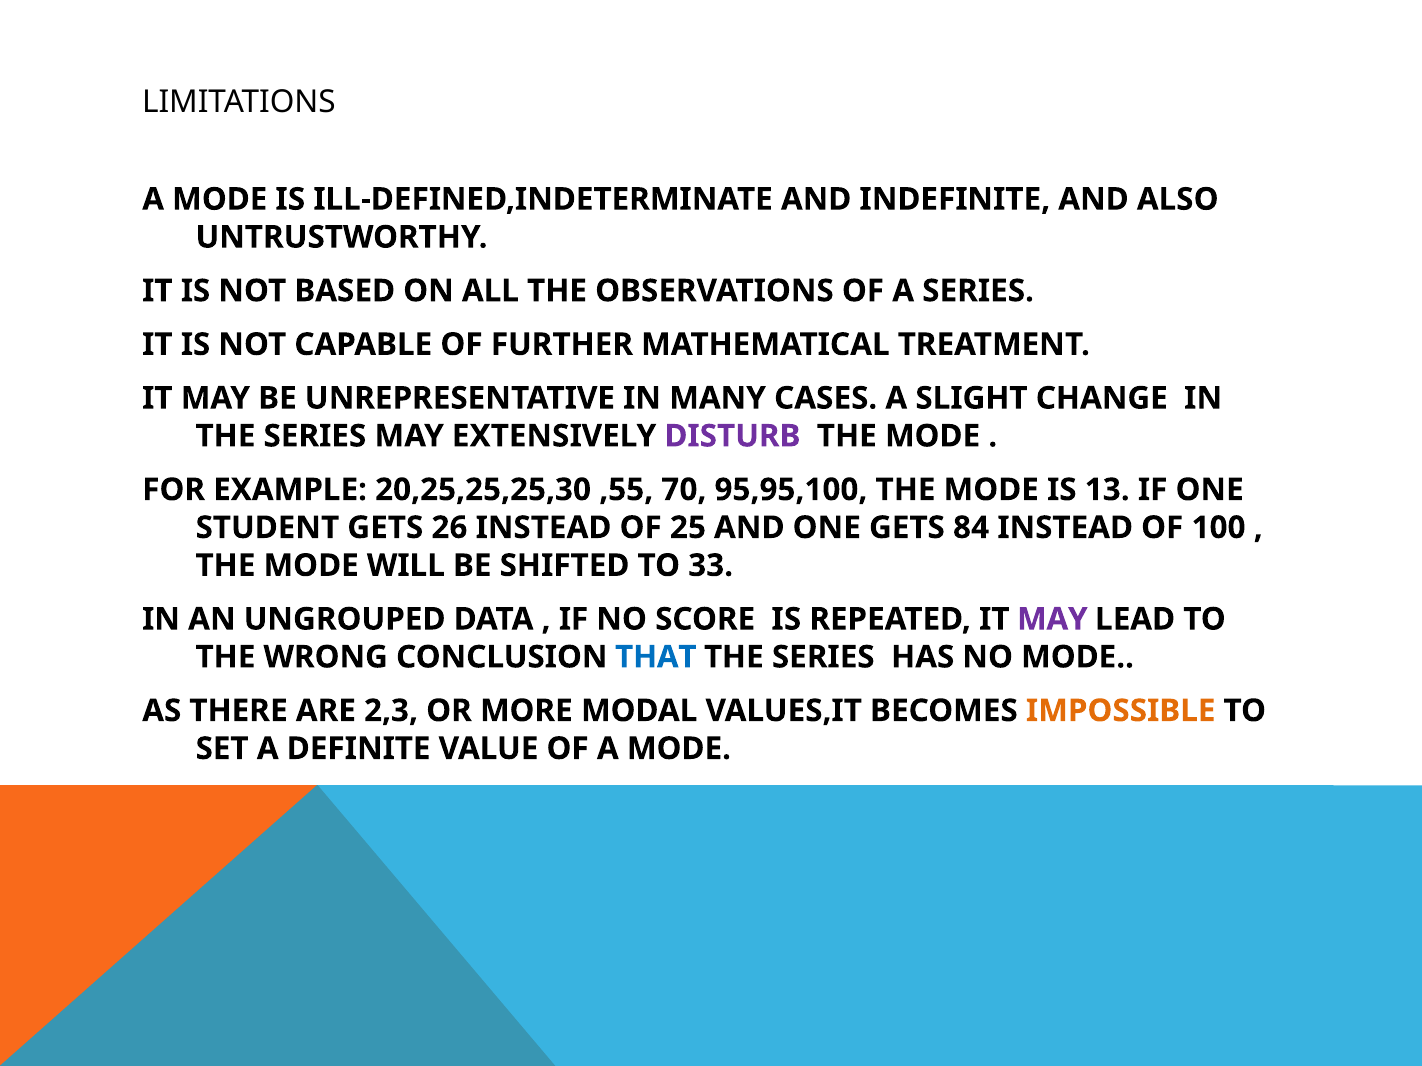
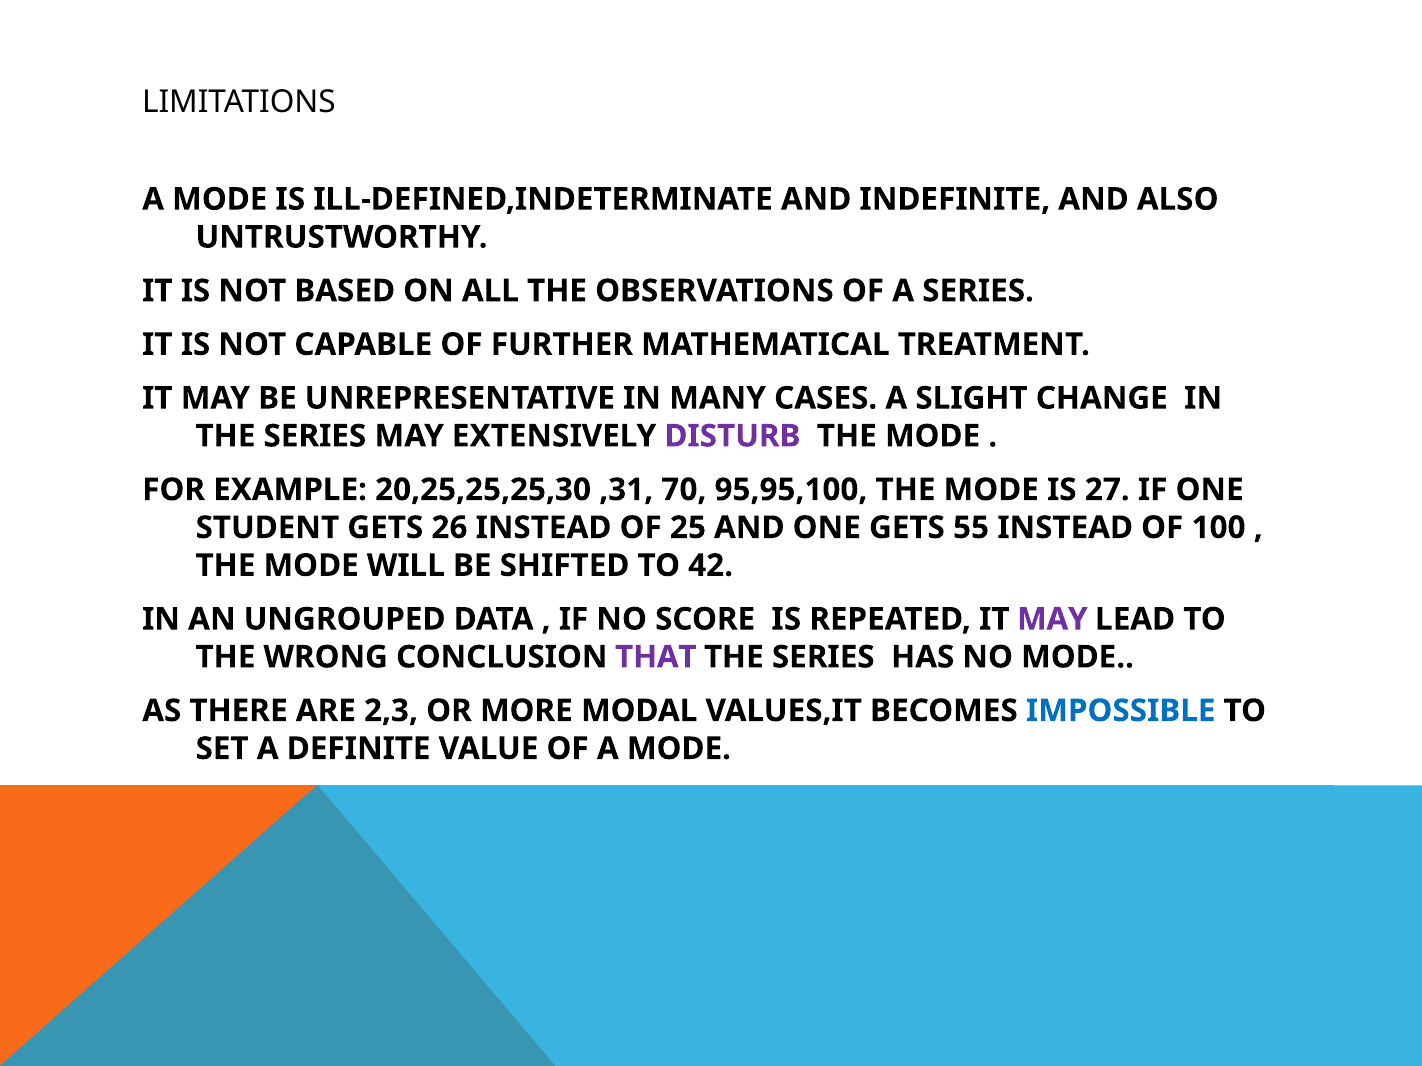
,55: ,55 -> ,31 (626, 490)
13: 13 -> 27 (1107, 490)
84: 84 -> 55 (971, 528)
33: 33 -> 42 (711, 566)
THAT colour: blue -> purple (656, 657)
IMPOSSIBLE colour: orange -> blue (1121, 711)
